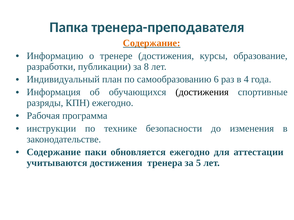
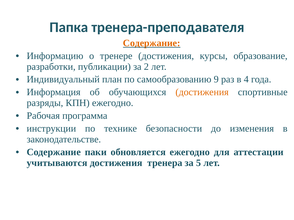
8: 8 -> 2 (146, 67)
6: 6 -> 9 (216, 80)
достижения colour: black -> orange (202, 92)
